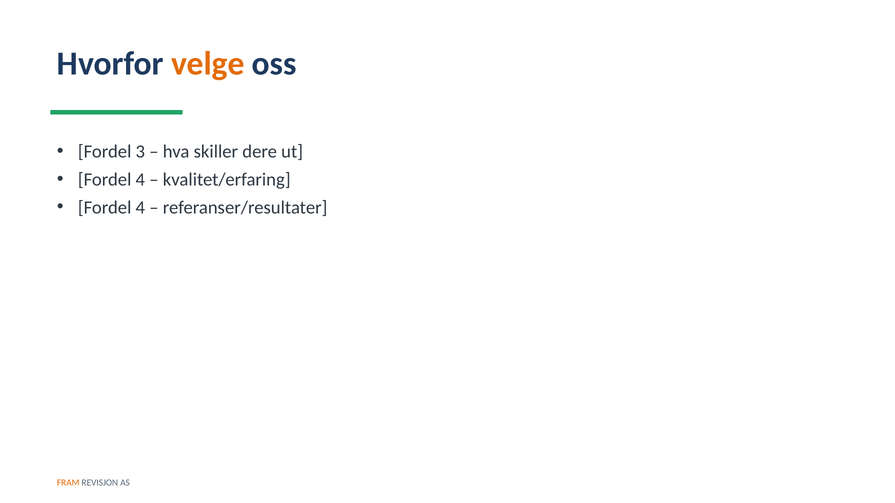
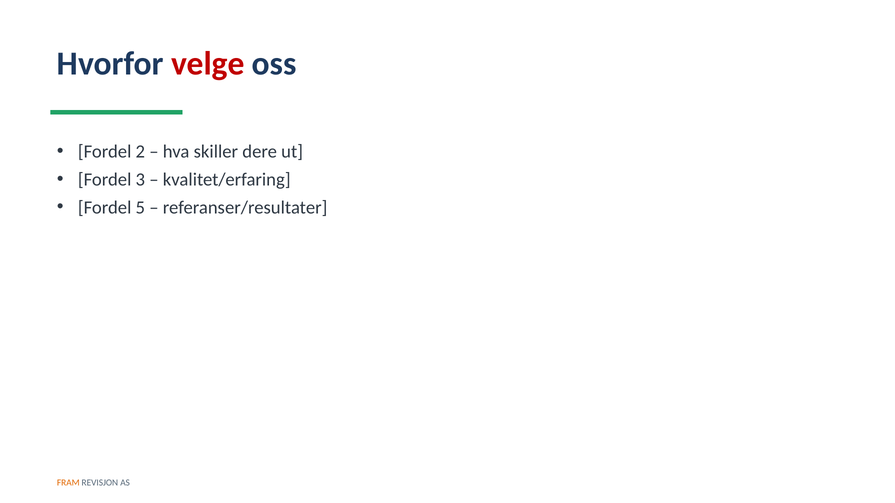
velge colour: orange -> red (208, 64)
3: 3 -> 2 (140, 152)
4: 4 -> 3 (140, 180)
4: 4 -> 5 (140, 208)
